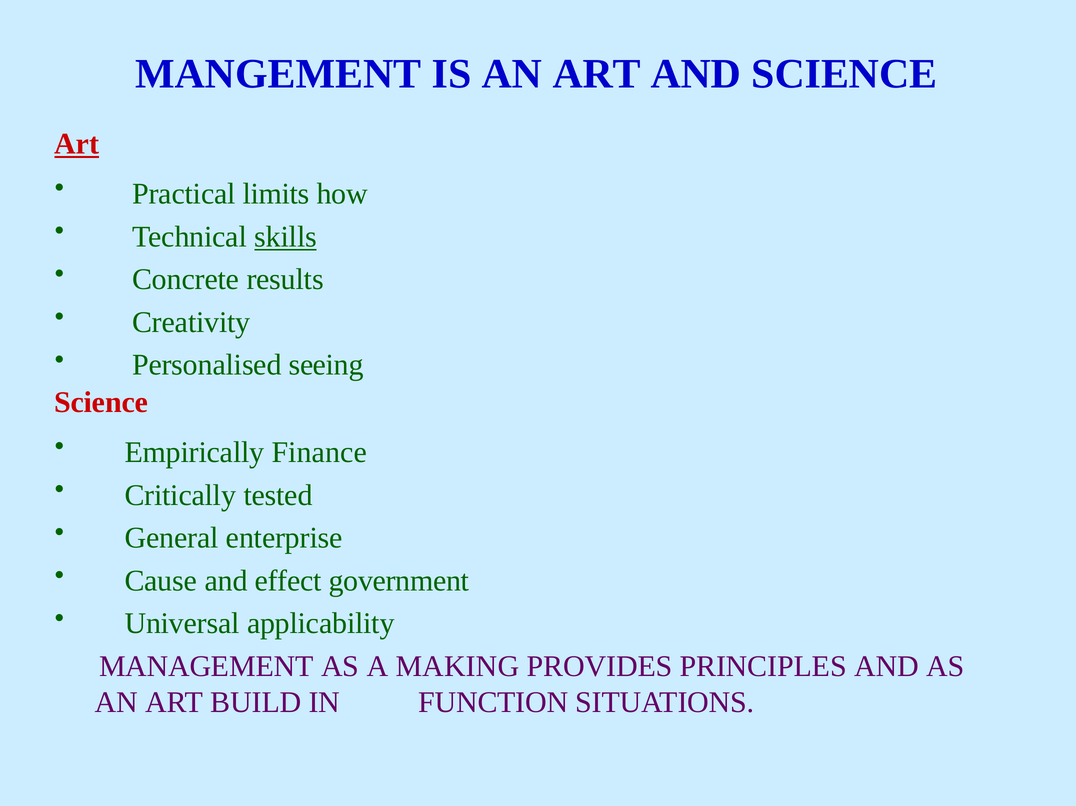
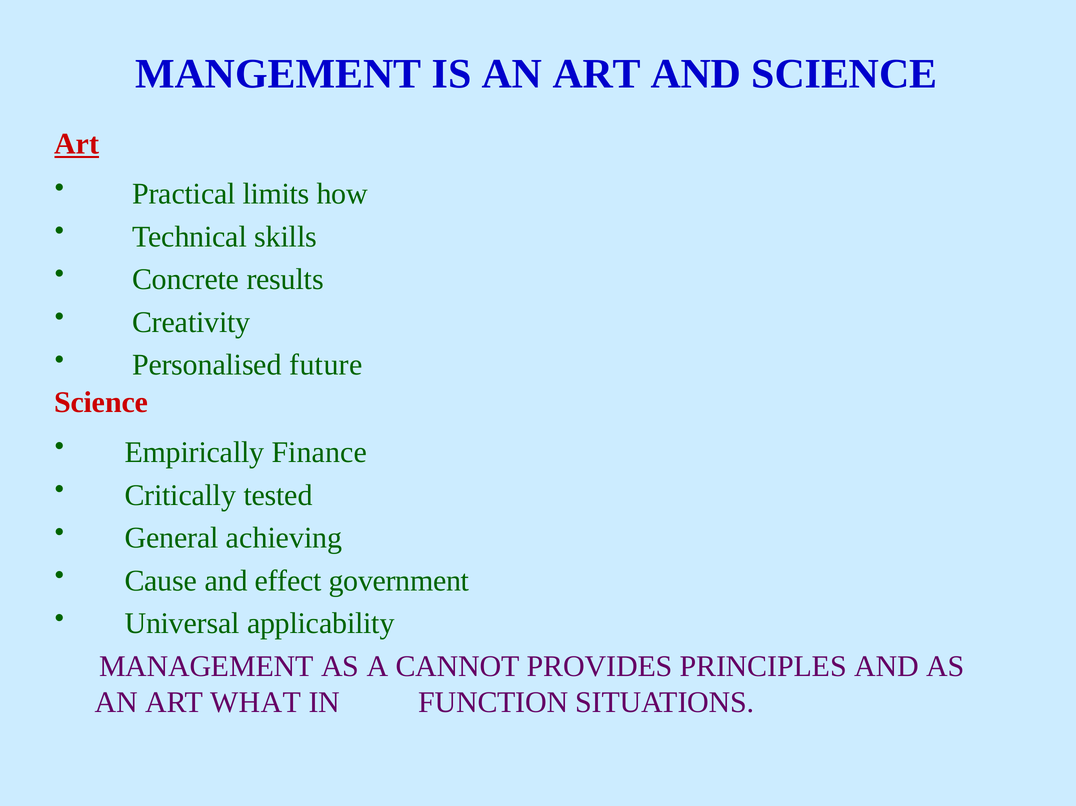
skills underline: present -> none (286, 237)
seeing: seeing -> future (326, 365)
enterprise: enterprise -> achieving (284, 538)
MAKING: MAKING -> CANNOT (458, 667)
BUILD: BUILD -> WHAT (256, 703)
